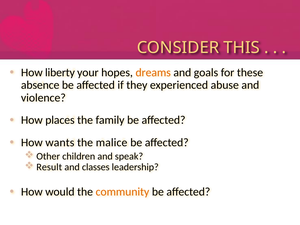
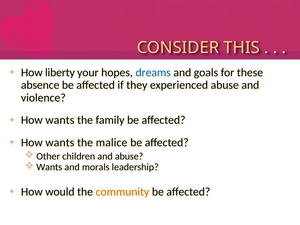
dreams colour: orange -> blue (153, 73)
places: places -> wants (60, 120)
and speak: speak -> abuse (129, 156)
Result: Result -> Wants (49, 167)
classes: classes -> morals (96, 167)
